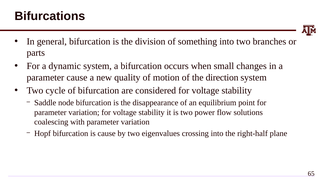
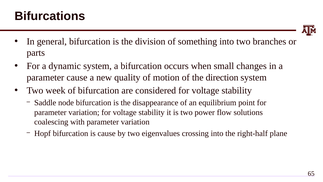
cycle: cycle -> week (55, 90)
